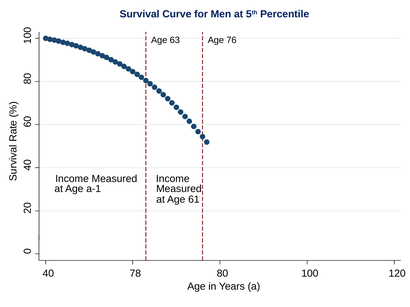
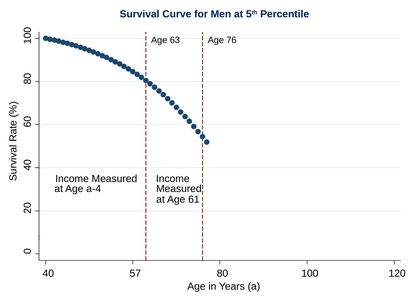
a-1: a-1 -> a-4 (94, 189)
78: 78 -> 57 (135, 274)
